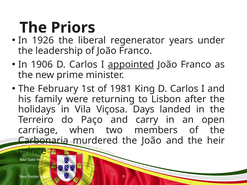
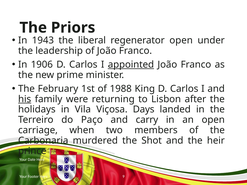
1926: 1926 -> 1943 (43, 40)
regenerator years: years -> open (181, 40)
1981: 1981 -> 1988 (121, 89)
his underline: none -> present (25, 99)
the João: João -> Shot (152, 141)
